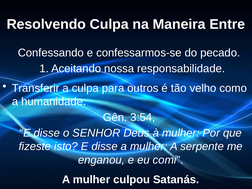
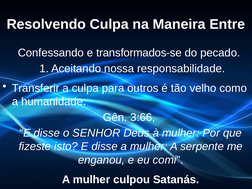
confessarmos-se: confessarmos-se -> transformados-se (139, 53)
3:54: 3:54 -> 3:66 (143, 117)
